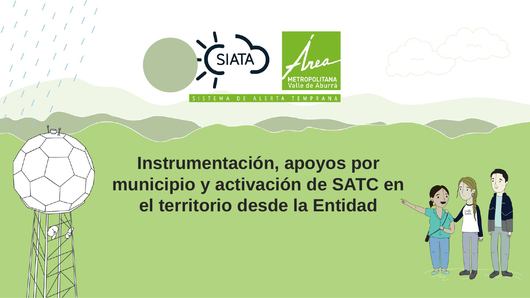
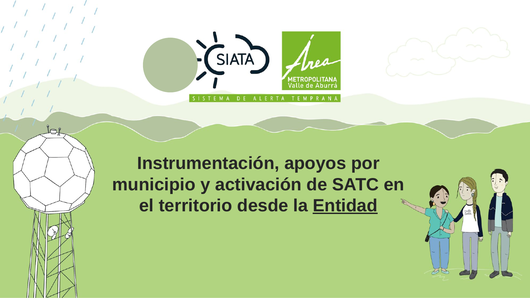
Entidad underline: none -> present (345, 206)
